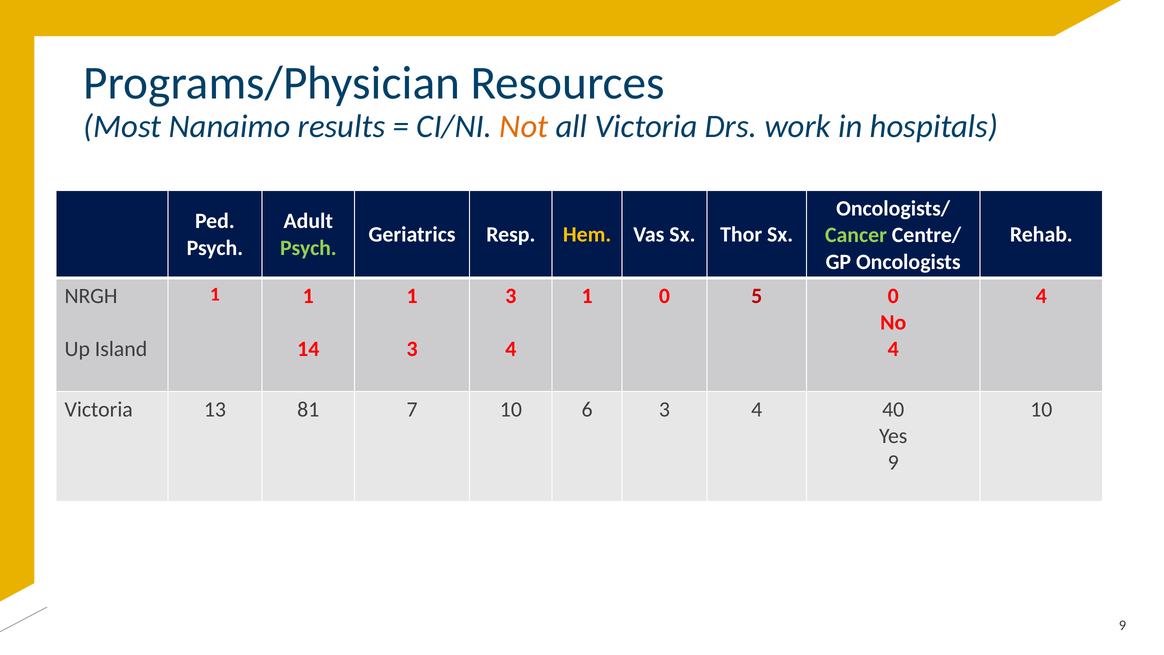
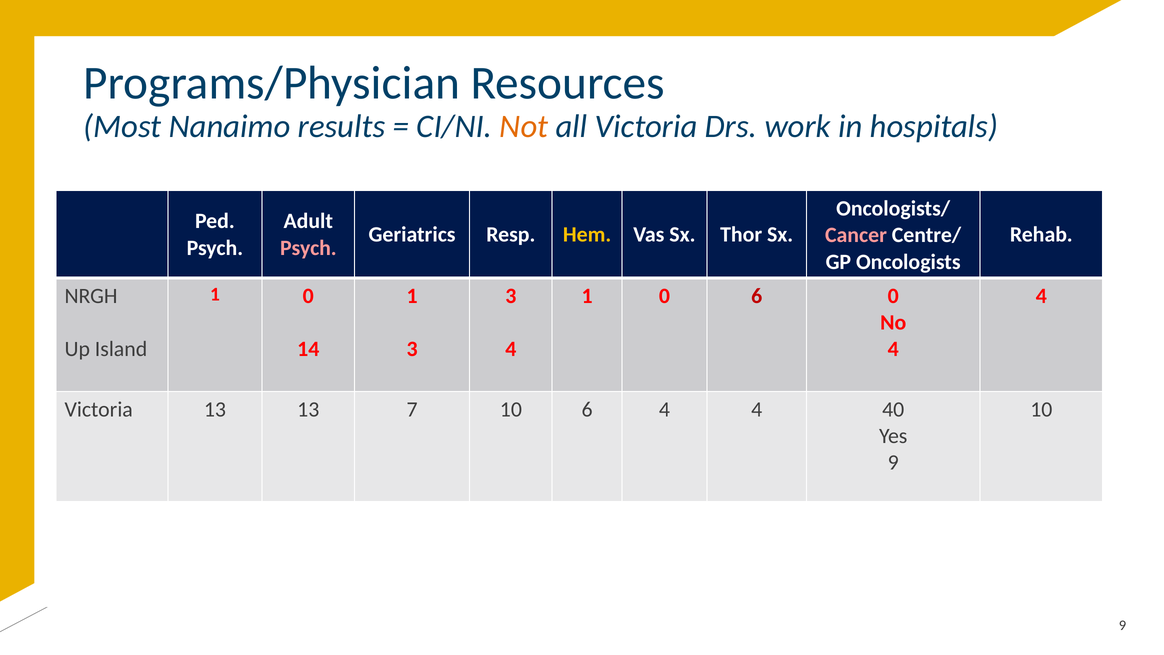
Cancer colour: light green -> pink (856, 235)
Psych colour: light green -> pink (308, 248)
1: 1 -> 0 (308, 296)
0 5: 5 -> 6 (757, 296)
13 81: 81 -> 13 (308, 409)
6 3: 3 -> 4 (664, 409)
